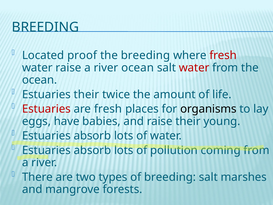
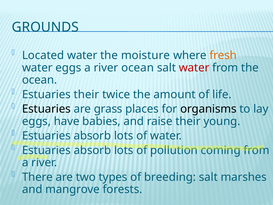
BREEDING: BREEDING -> GROUNDS (45, 27)
Located proof: proof -> water (82, 55)
the breeding: breeding -> moisture (145, 55)
fresh colour: red -> orange (223, 55)
water raise: raise -> eggs (68, 68)
Estuaries colour: red -> black (46, 109)
are fresh: fresh -> grass (108, 109)
